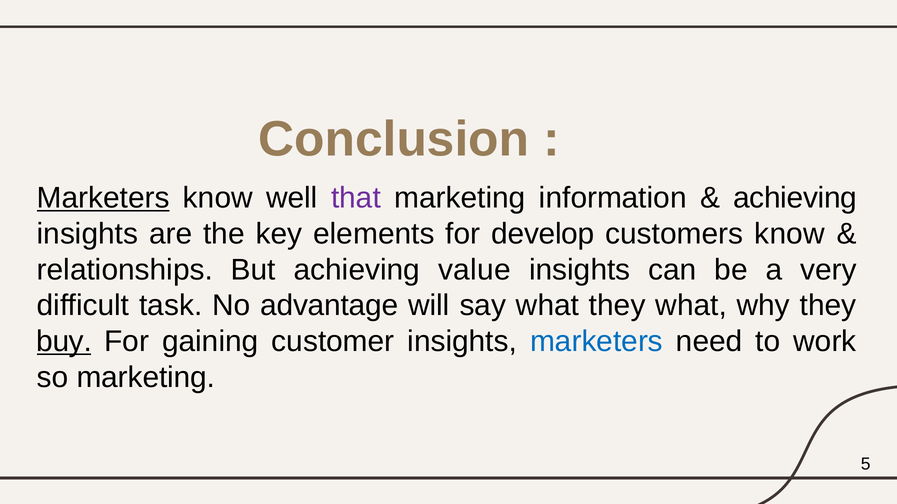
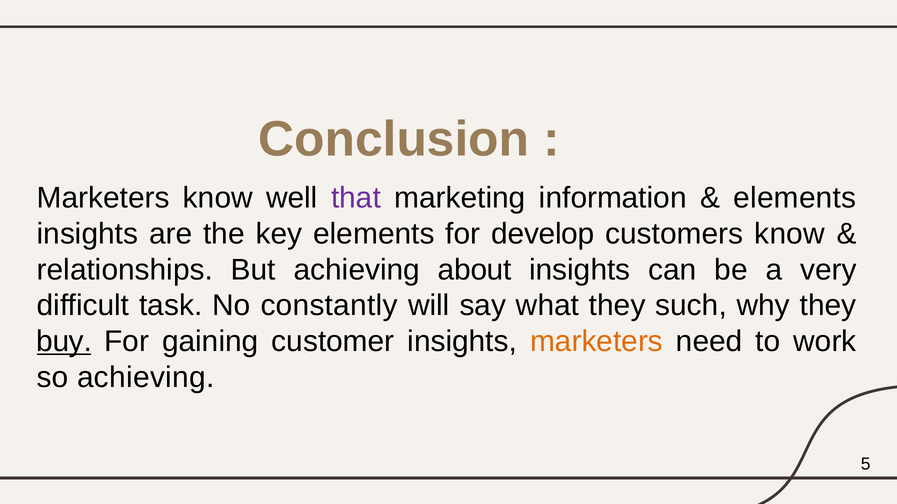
Marketers underline: present -> none (103, 198)
achieving: achieving -> elements (795, 198)
value: value -> about (475, 270)
advantage: advantage -> constantly (329, 306)
they what: what -> such (691, 306)
marketers colour: blue -> orange (596, 342)
so marketing: marketing -> achieving (146, 378)
